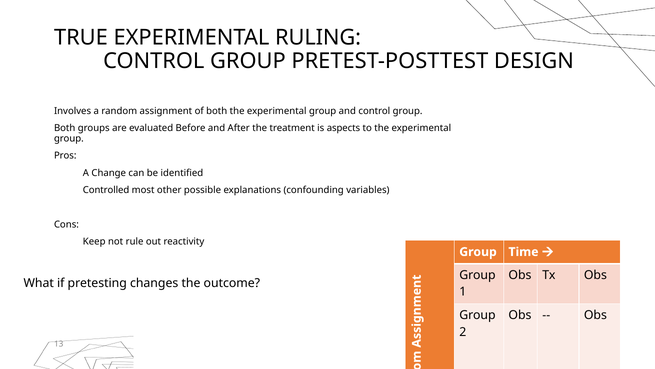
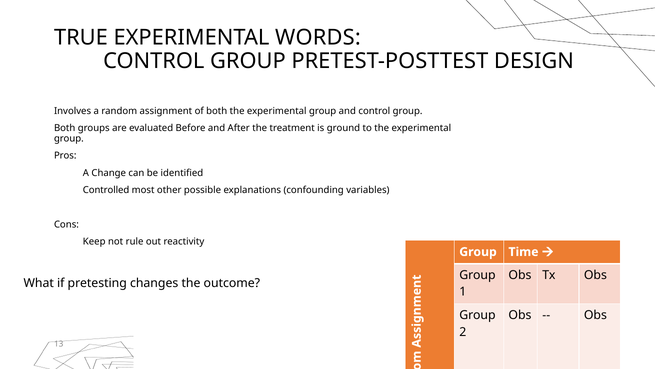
RULING: RULING -> WORDS (318, 38)
aspects: aspects -> ground (343, 128)
